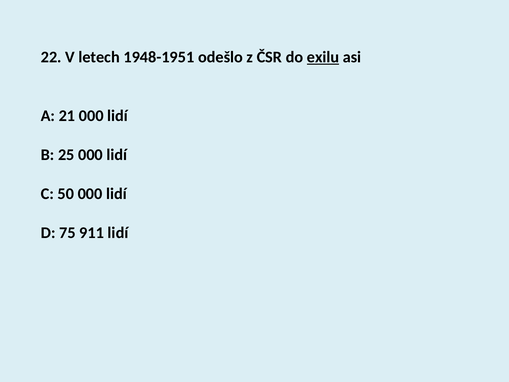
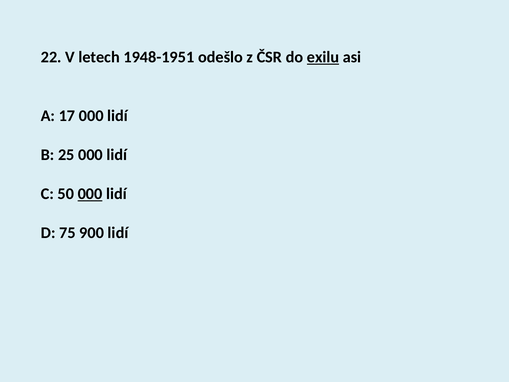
21: 21 -> 17 (67, 116)
000 underline: none -> present (90, 194)
911: 911 -> 900 (92, 233)
